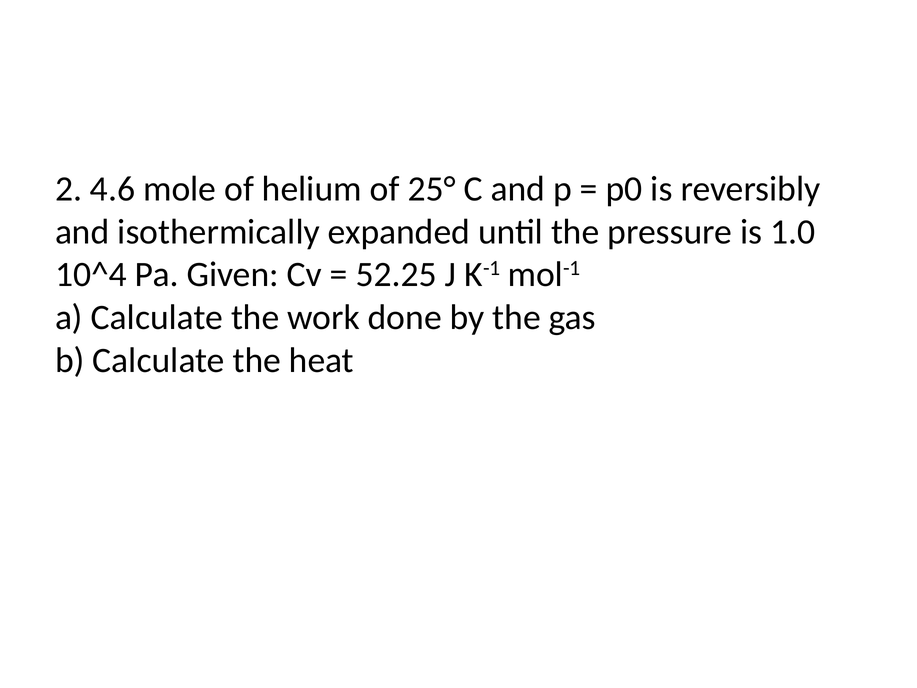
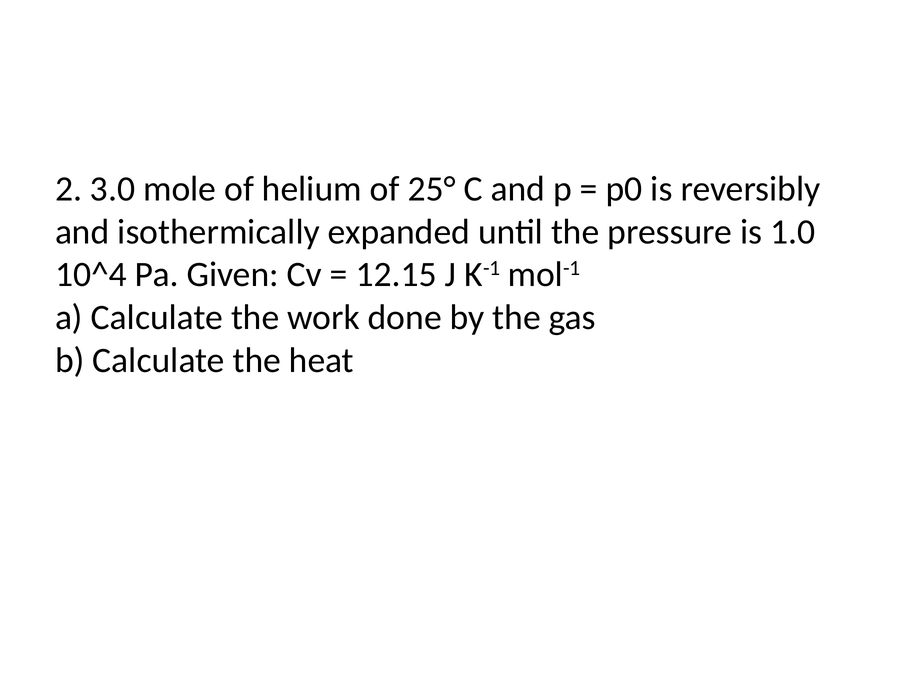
4.6: 4.6 -> 3.0 (113, 189)
52.25: 52.25 -> 12.15 (396, 275)
